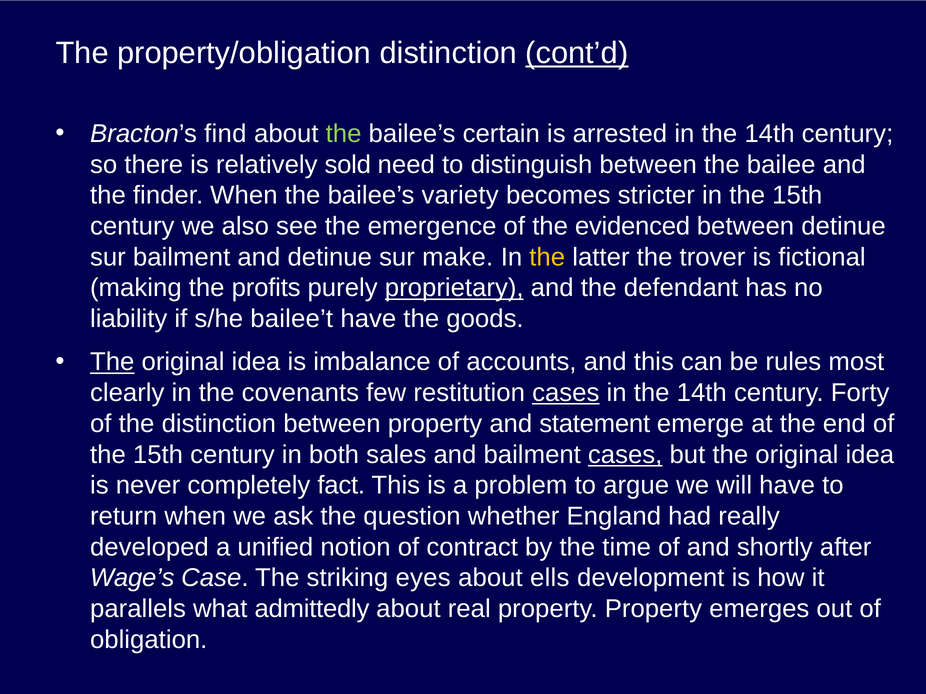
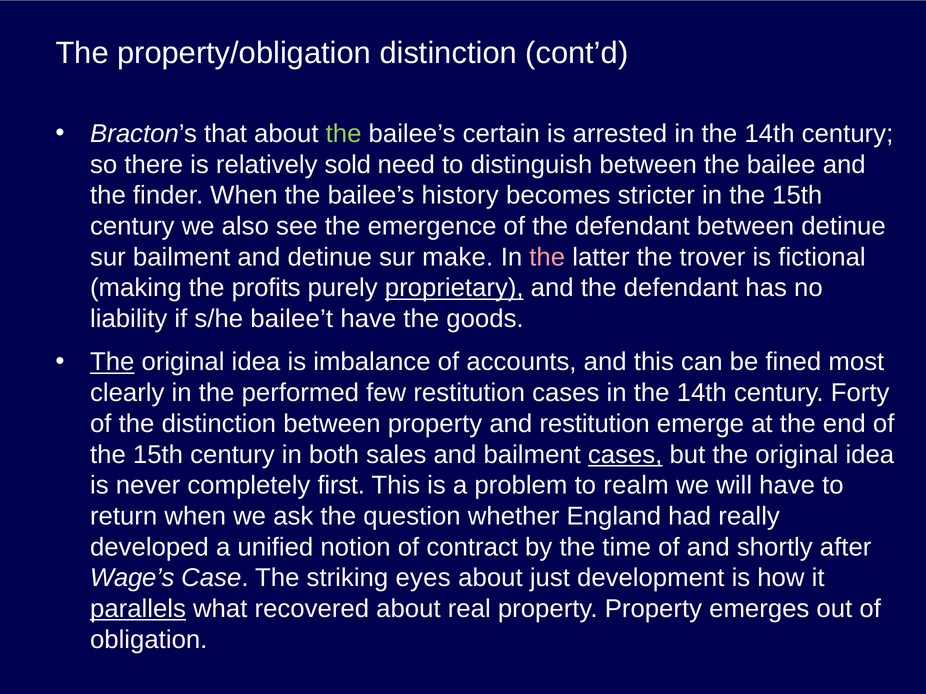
cont’d underline: present -> none (577, 53)
find: find -> that (225, 134)
variety: variety -> history (460, 196)
of the evidenced: evidenced -> defendant (632, 226)
the colour: yellow -> pink (547, 257)
rules: rules -> fined (793, 362)
covenants: covenants -> performed (300, 393)
cases underline: present -> none (566, 393)
and statement: statement -> restitution (595, 424)
fact: fact -> first (341, 486)
argue: argue -> realm (636, 486)
ells: ells -> just (550, 578)
parallels underline: none -> present (138, 609)
admittedly: admittedly -> recovered (312, 609)
